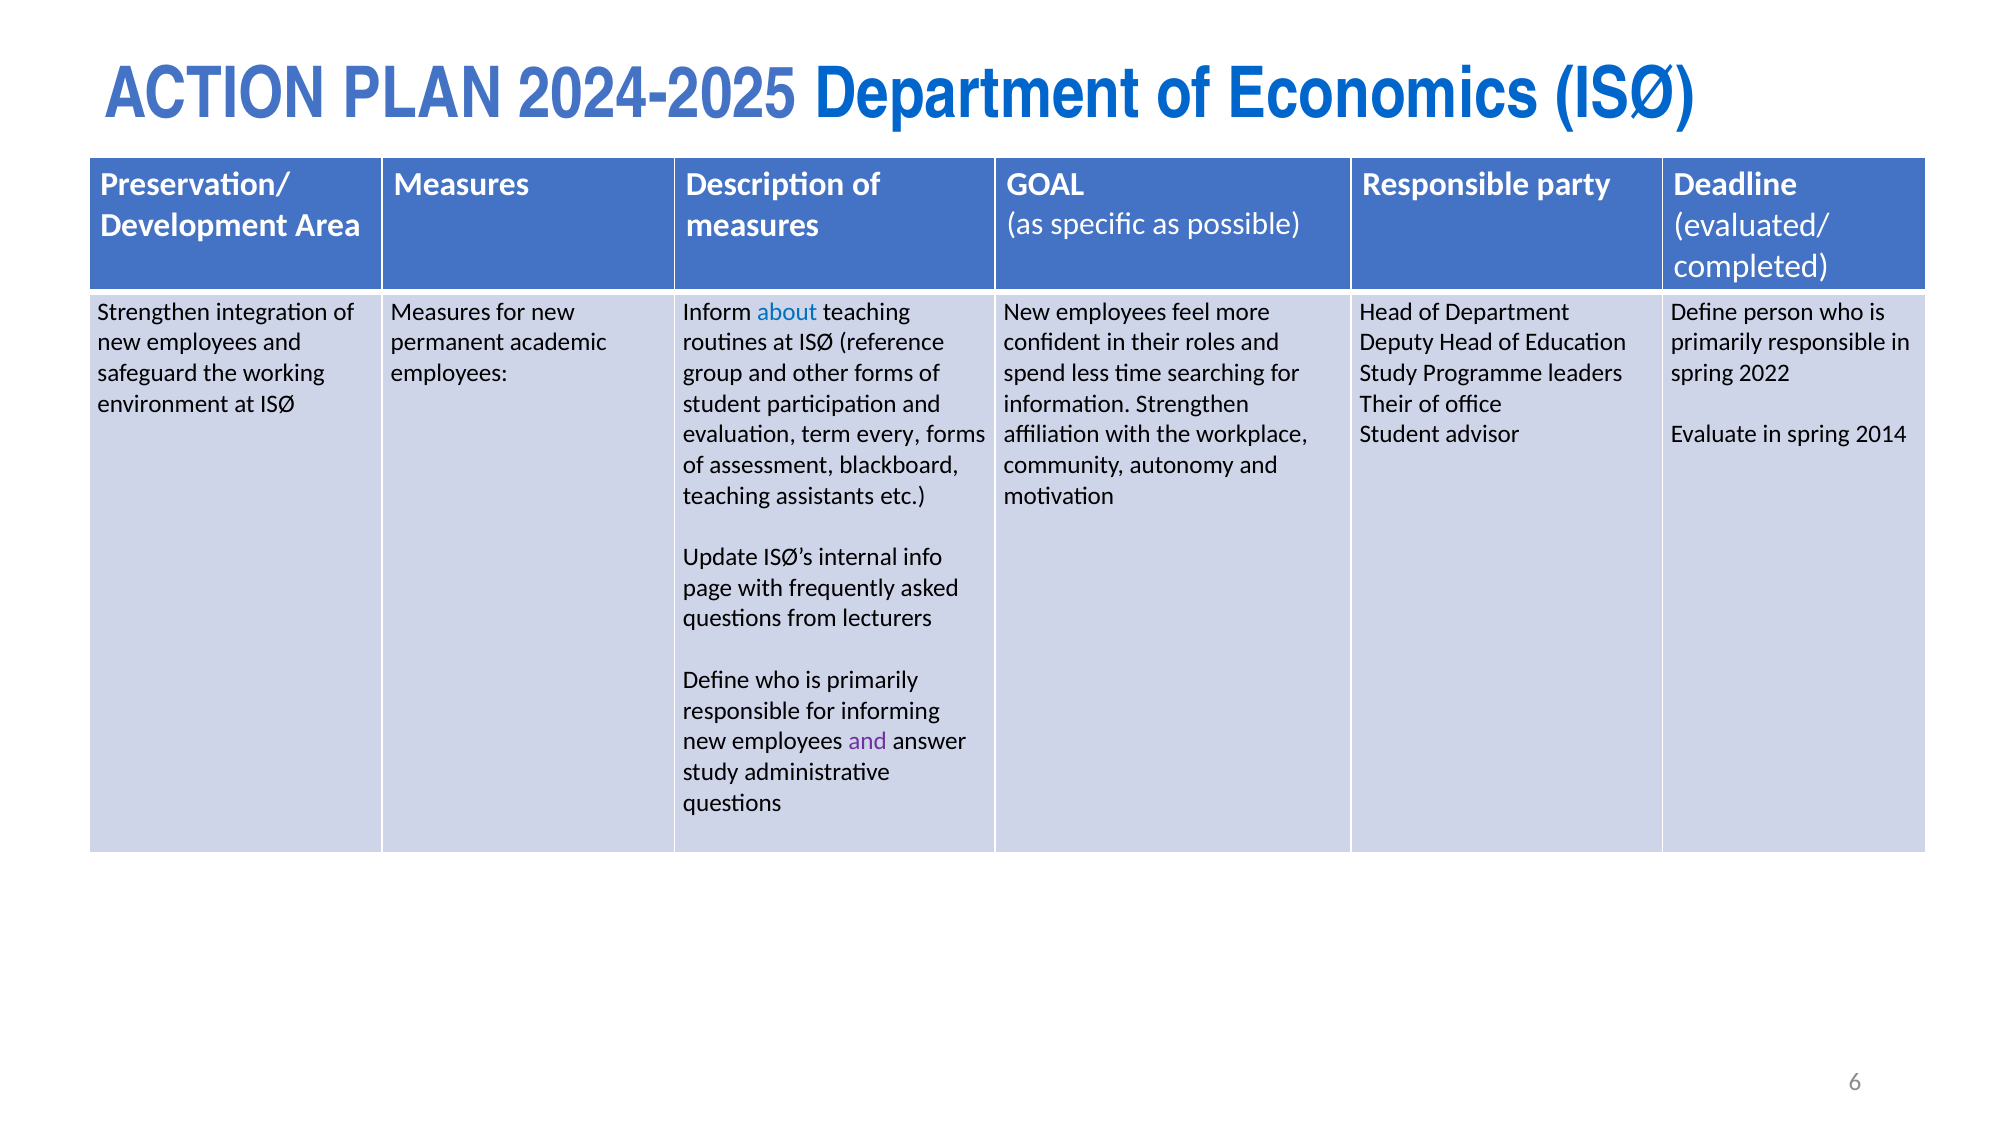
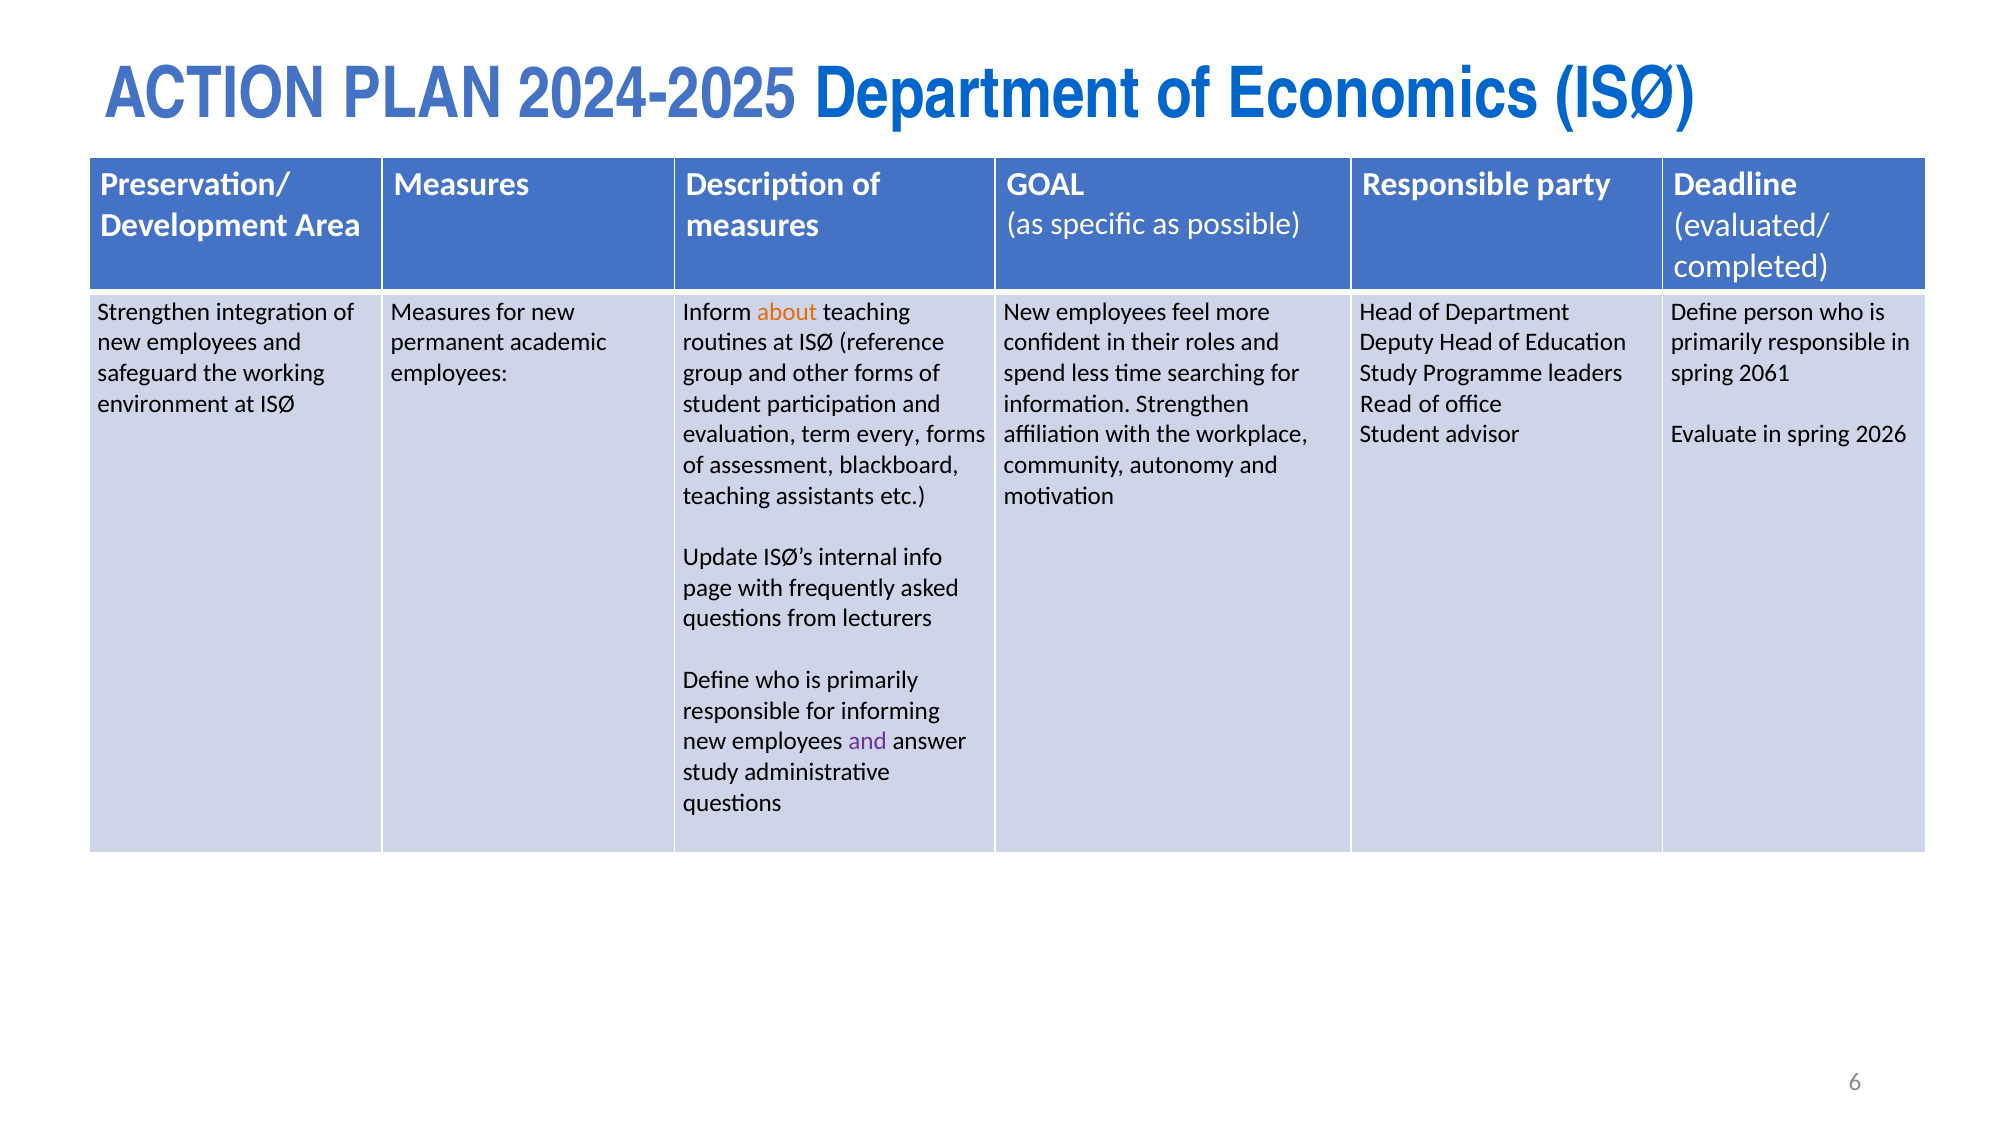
about colour: blue -> orange (787, 312)
2022: 2022 -> 2061 (1764, 373)
Their: Their -> Read (1386, 404)
2014: 2014 -> 2026 (1881, 435)
